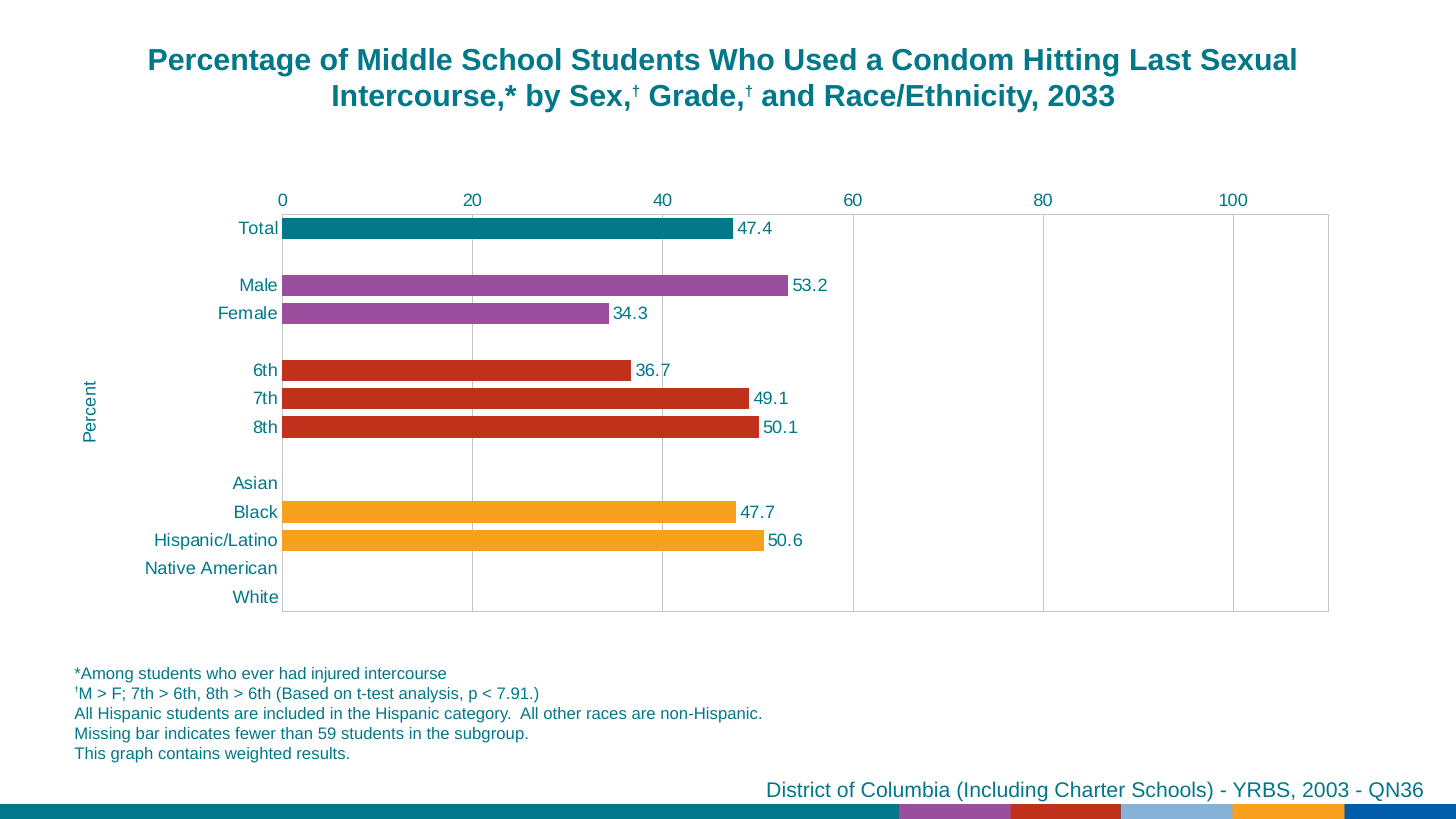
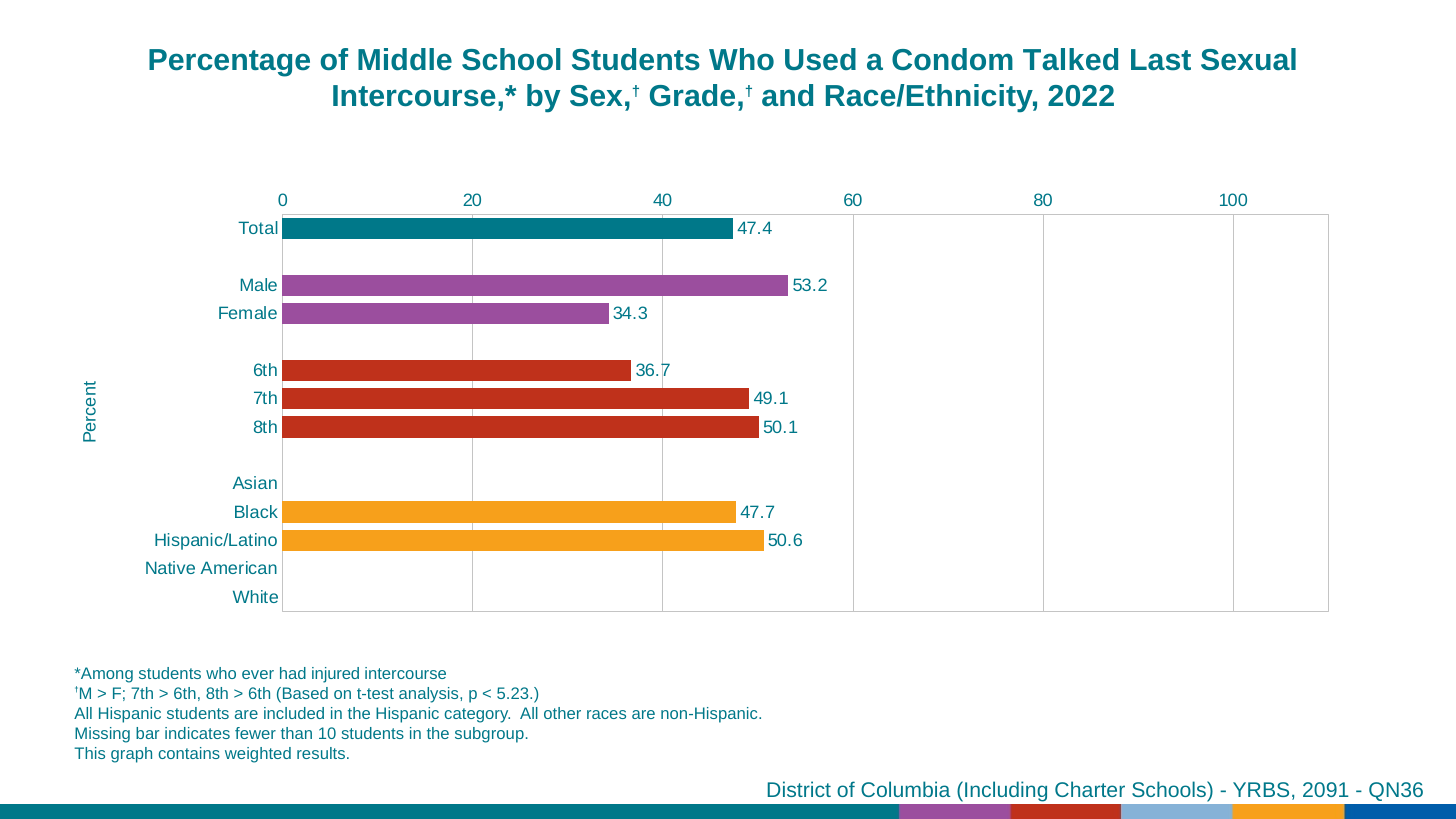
Hitting: Hitting -> Talked (1072, 60)
2033: 2033 -> 2022 (1081, 96)
7.91: 7.91 -> 5.23 (518, 694)
59: 59 -> 10 (327, 734)
2003: 2003 -> 2091 (1326, 791)
